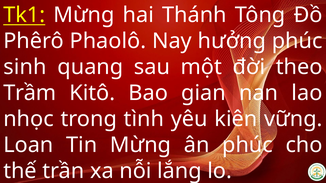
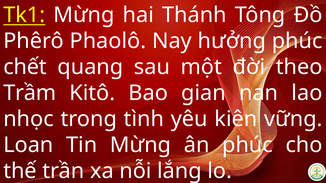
sinh: sinh -> chết (25, 67)
